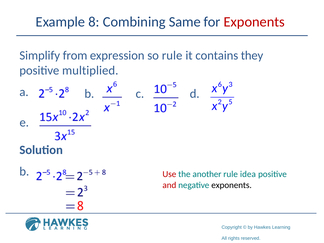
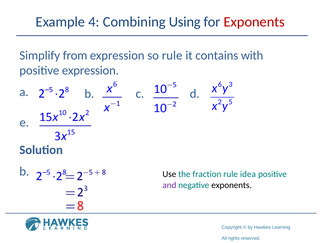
8: 8 -> 4 (94, 22)
Same: Same -> Using (185, 22)
they: they -> with (252, 55)
positive multiplied: multiplied -> expression (90, 71)
Use colour: red -> black (169, 174)
another: another -> fraction (207, 174)
and colour: red -> purple (169, 185)
